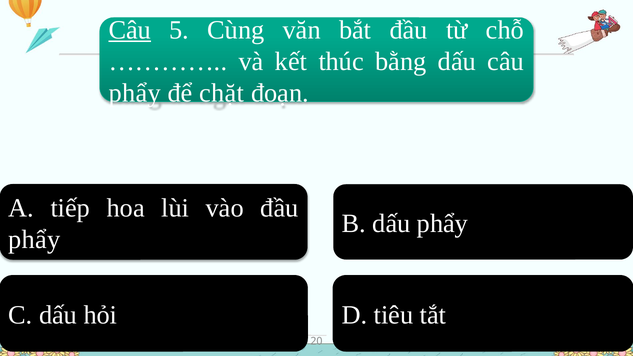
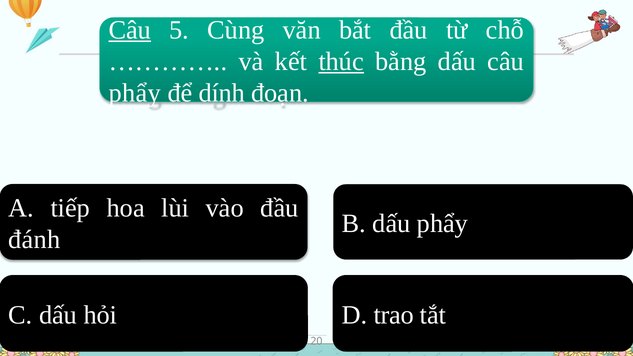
thúc underline: none -> present (341, 61)
chặt: chặt -> dính (222, 93)
phẩy: phẩy -> đánh (35, 240)
tiêu: tiêu -> trao (394, 315)
